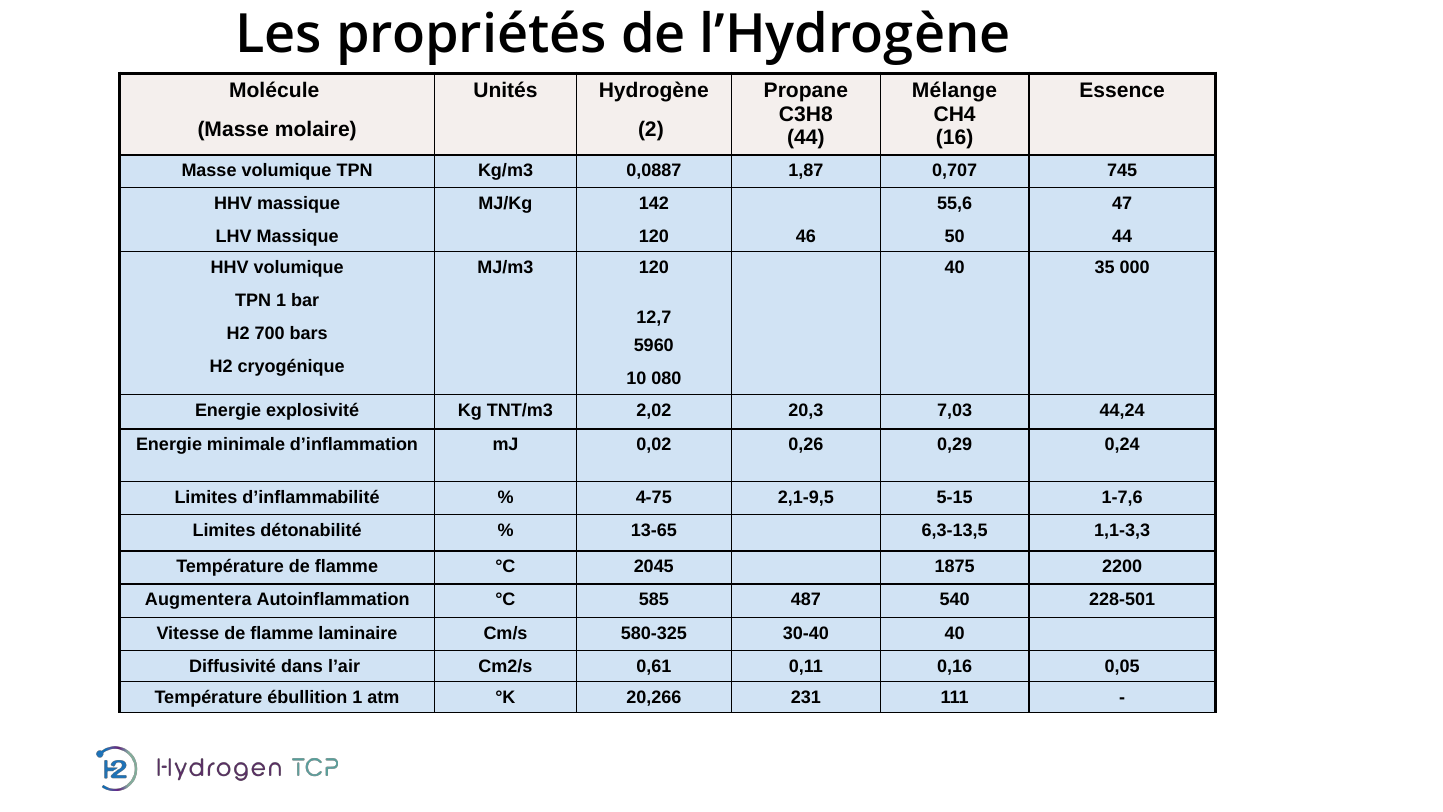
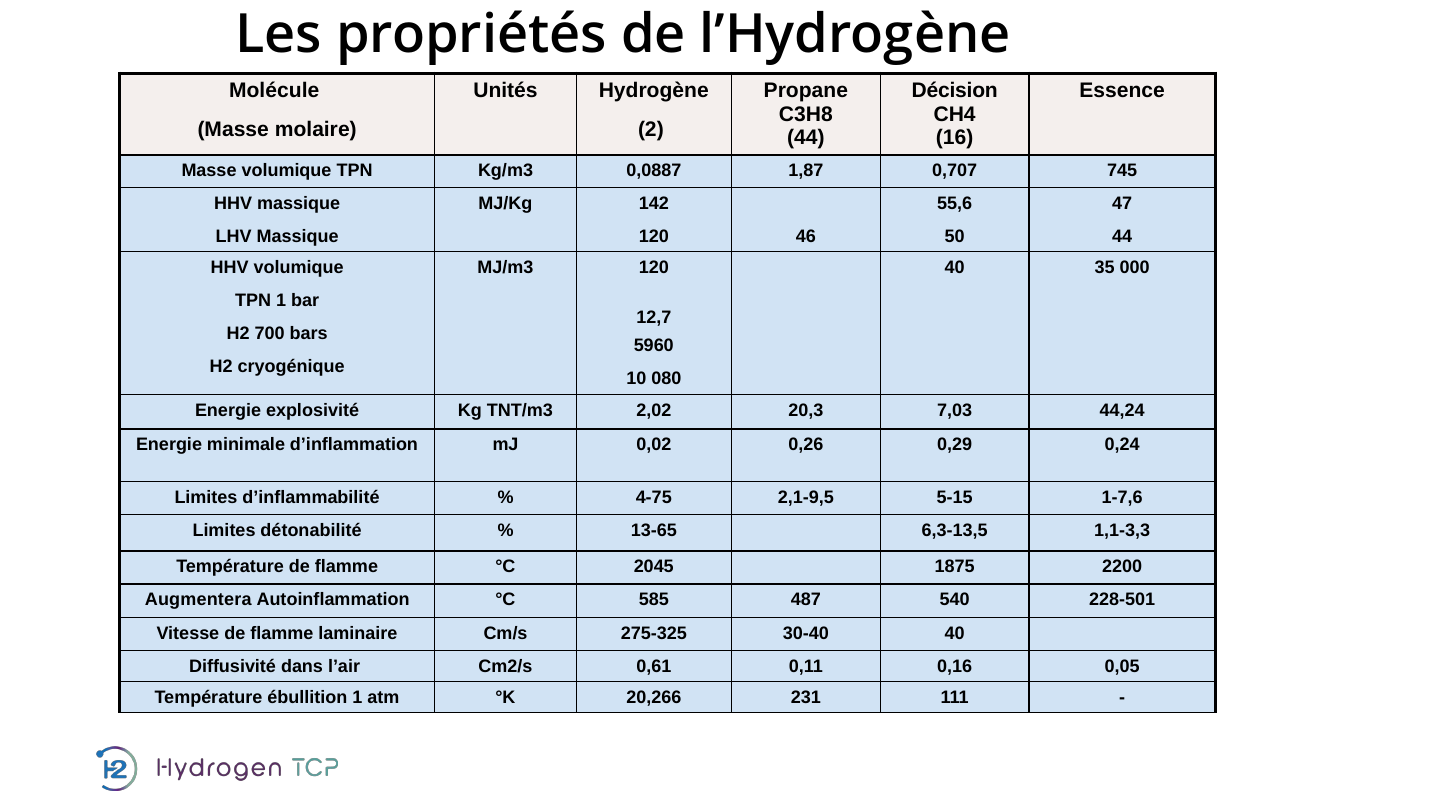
Mélange: Mélange -> Décision (955, 91)
580-325: 580-325 -> 275-325 (654, 633)
